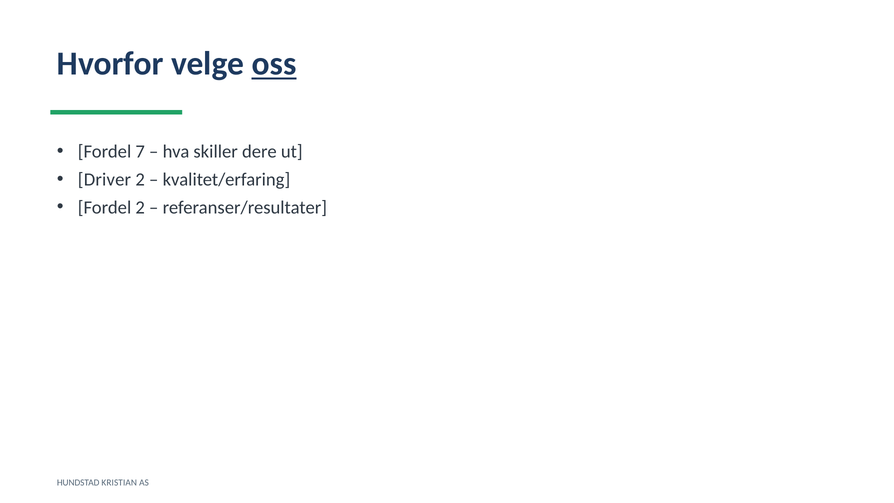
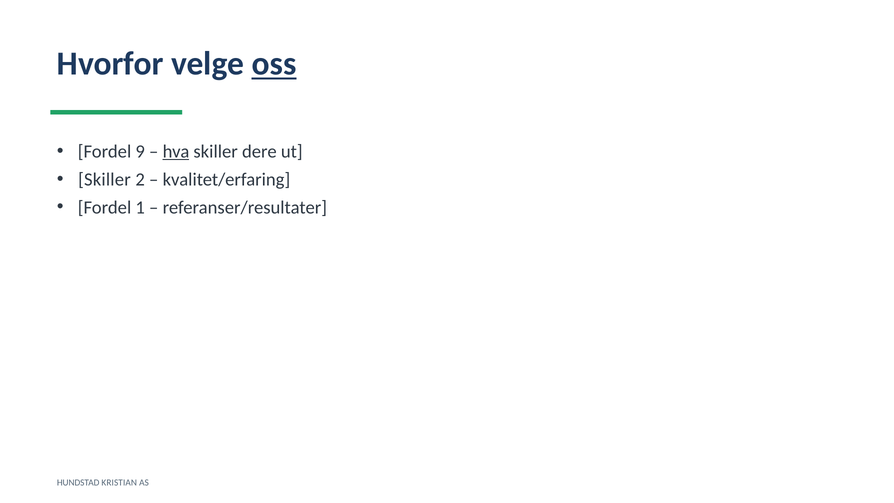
7: 7 -> 9 (140, 151)
hva underline: none -> present (176, 151)
Driver: Driver -> Skiller (104, 179)
Fordel 2: 2 -> 1 (140, 207)
